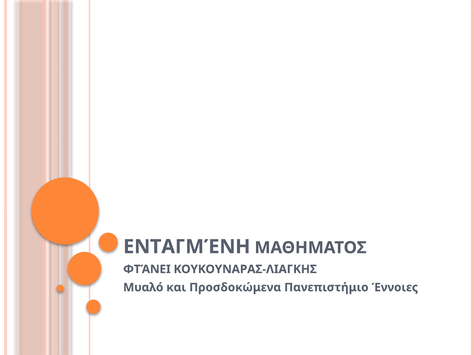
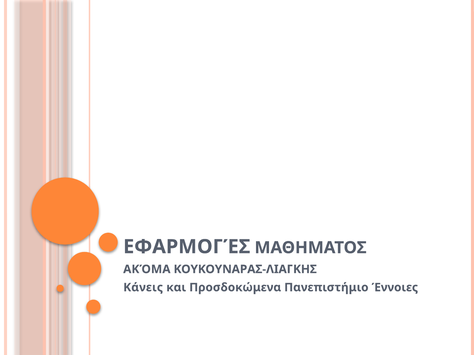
ΕΝΤΑΓΜΈΝΗ: ΕΝΤΑΓΜΈΝΗ -> ΕΦΑΡΜΟΓΈΣ (187, 247)
ΦΤΆΝΕΙ: ΦΤΆΝΕΙ -> ΑΚΌΜΑ (147, 270)
Μυαλό: Μυαλό -> Κάνεις (143, 288)
